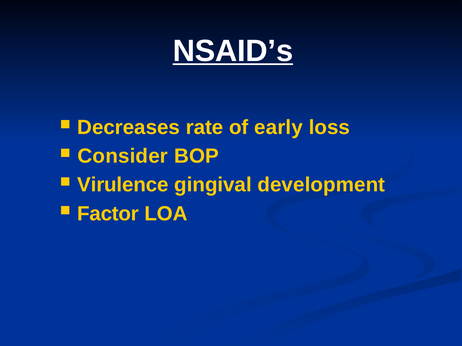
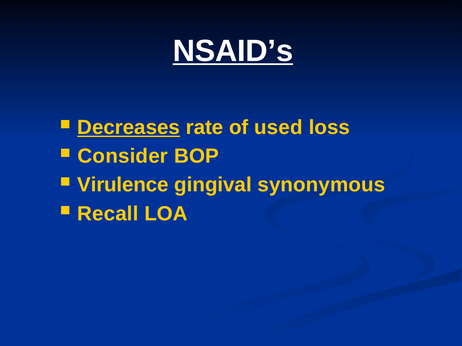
Decreases underline: none -> present (129, 128)
early: early -> used (278, 128)
development: development -> synonymous (321, 185)
Factor: Factor -> Recall (108, 214)
